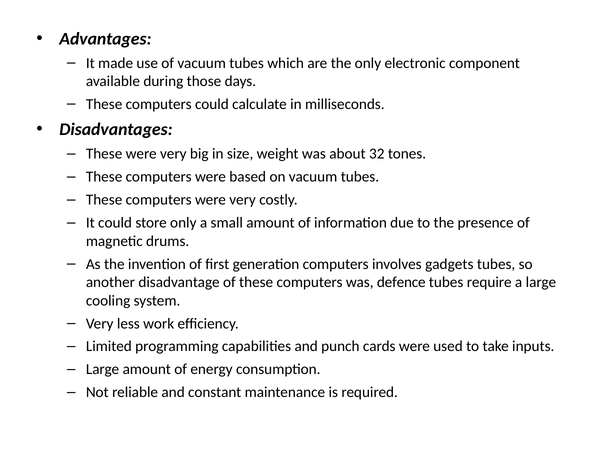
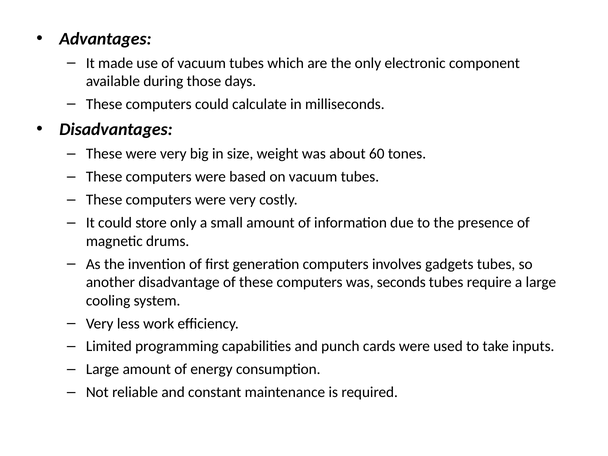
32: 32 -> 60 (377, 154)
defence: defence -> seconds (401, 282)
